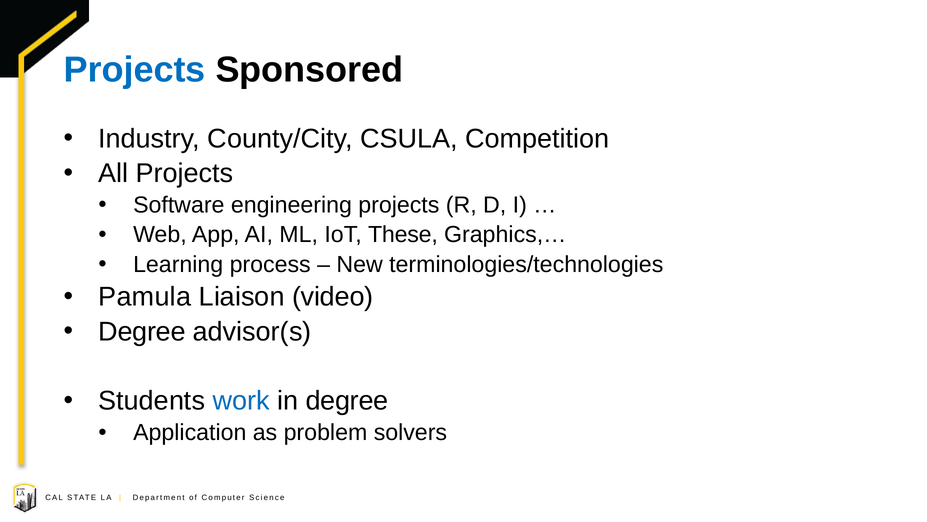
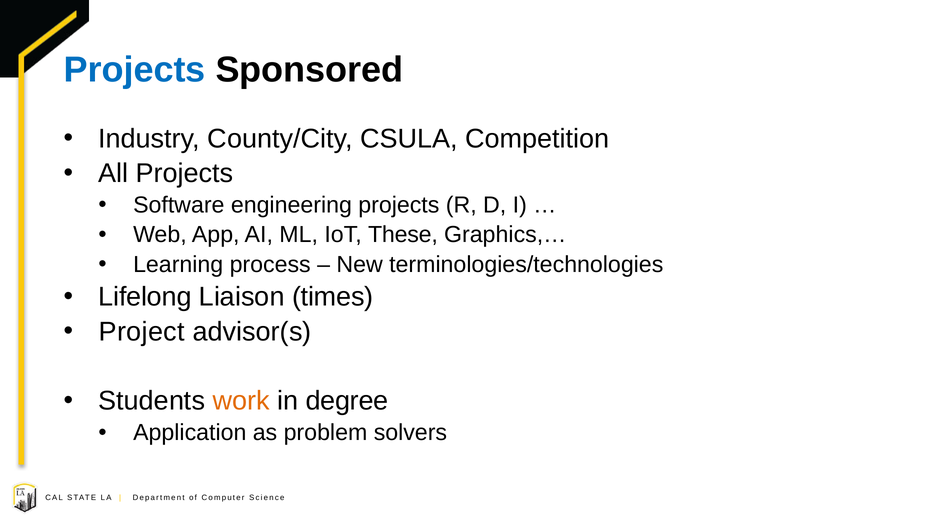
Pamula: Pamula -> Lifelong (145, 297)
video: video -> times (333, 297)
Degree: Degree -> Project (142, 331)
work colour: blue -> orange (241, 400)
